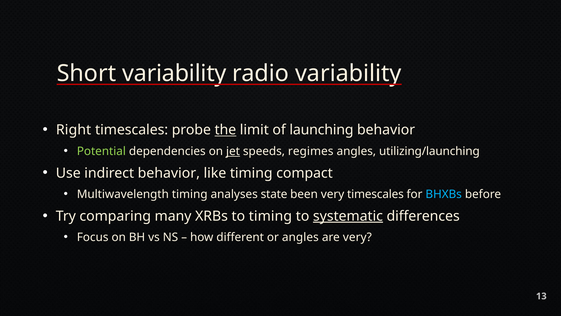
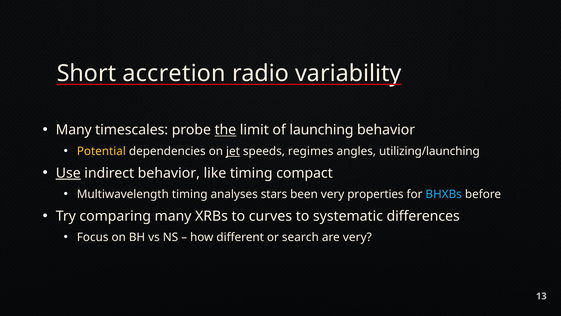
Short variability: variability -> accretion (174, 74)
Right: Right -> Many (74, 130)
Potential colour: light green -> yellow (101, 151)
Use underline: none -> present (68, 173)
state: state -> stars (274, 194)
very timescales: timescales -> properties (375, 194)
to timing: timing -> curves (270, 216)
systematic underline: present -> none (348, 216)
or angles: angles -> search (300, 237)
